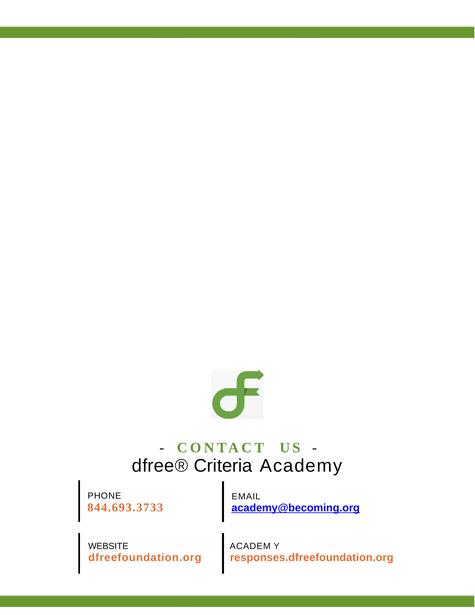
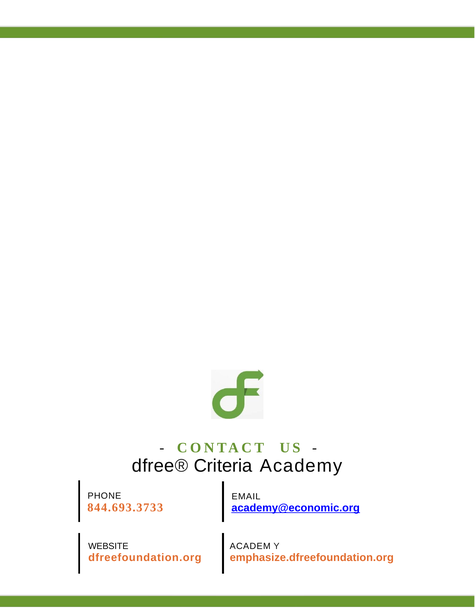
academy@becoming.org: academy@becoming.org -> academy@economic.org (296, 508)
responses.dfreefoundation.org: responses.dfreefoundation.org -> emphasize.dfreefoundation.org (312, 557)
